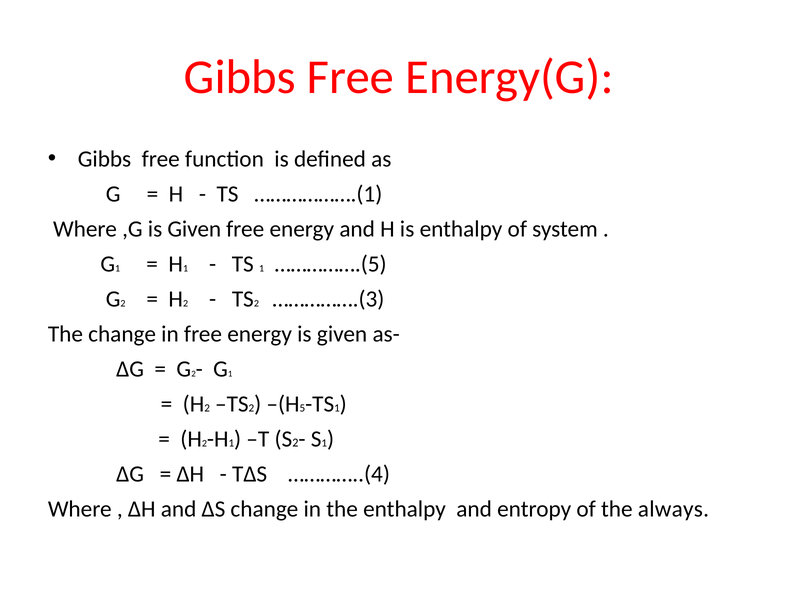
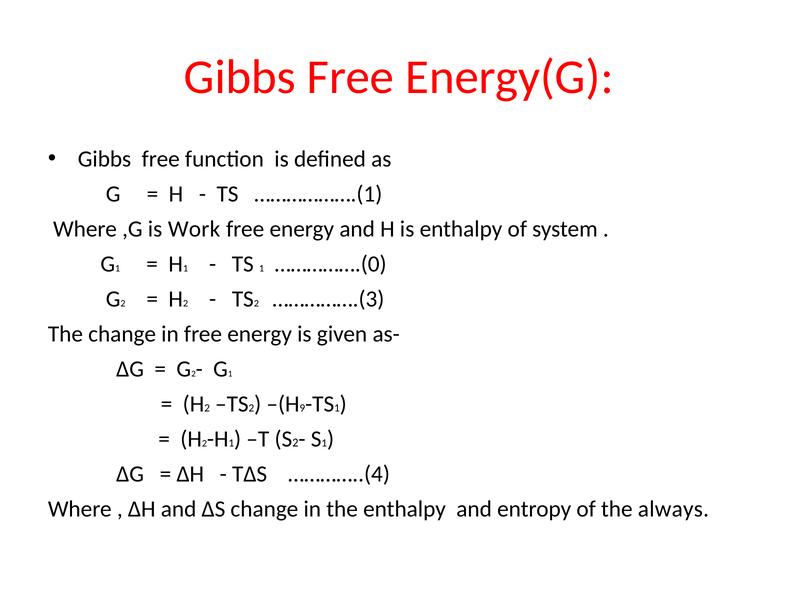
,G is Given: Given -> Work (194, 229)
…………….(5: …………….(5 -> …………….(0 (331, 264)
5: 5 -> 9 (302, 408)
